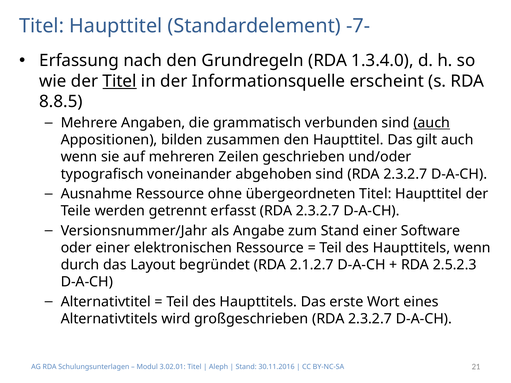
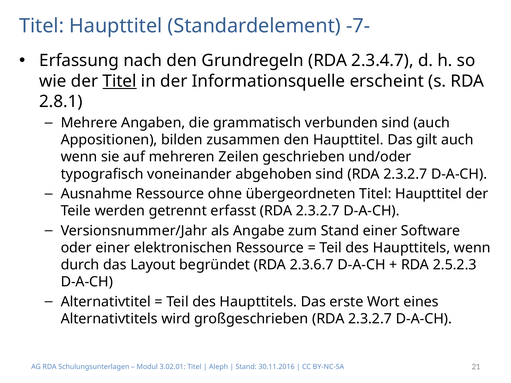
1.3.4.0: 1.3.4.0 -> 2.3.4.7 (382, 61)
8.8.5: 8.8.5 -> 2.8.1 (61, 102)
auch underline: present -> none (432, 123)
2.1.2.7: 2.1.2.7 -> 2.3.6.7 (312, 265)
